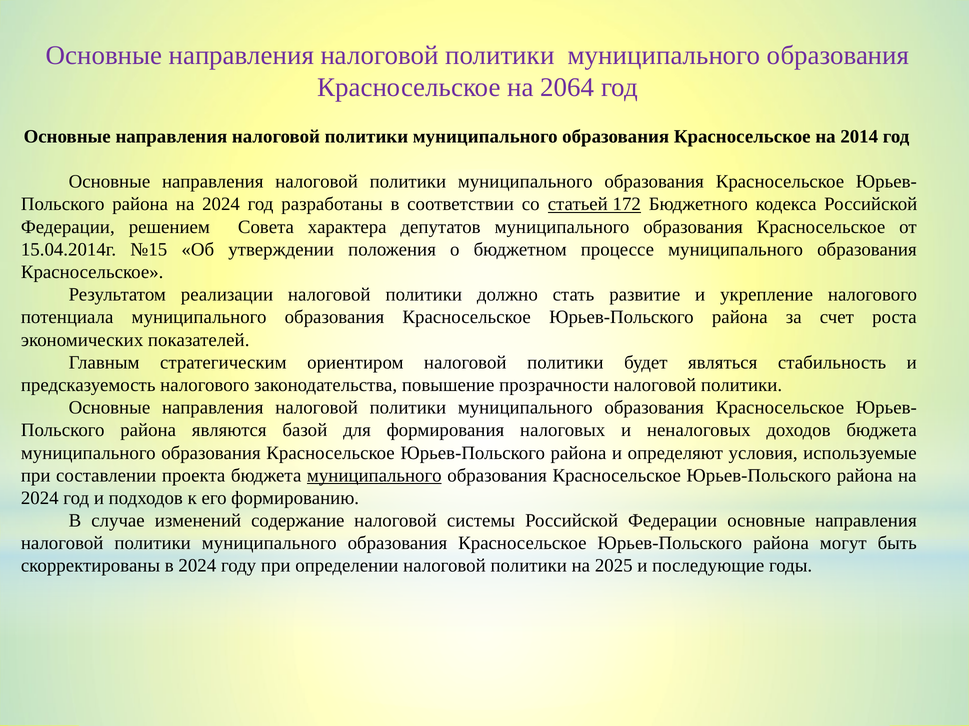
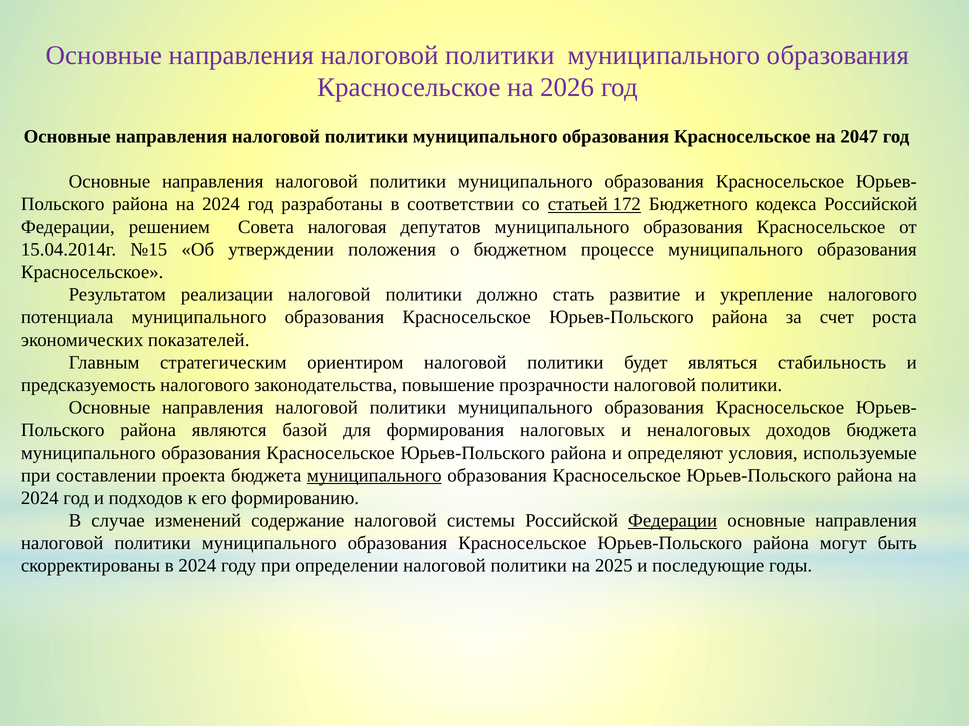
2064: 2064 -> 2026 (567, 88)
2014: 2014 -> 2047 (859, 137)
характера: характера -> налоговая (347, 227)
Федерации underline: none -> present (673, 521)
